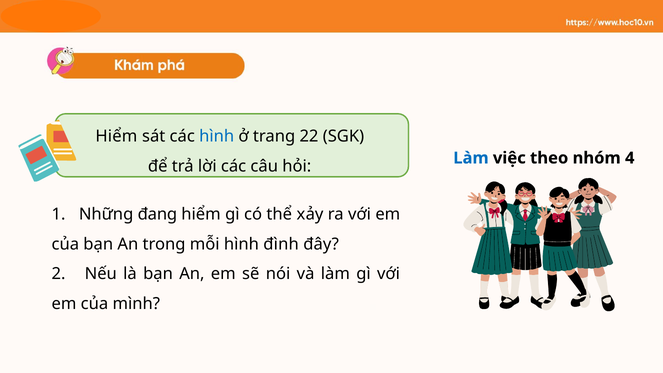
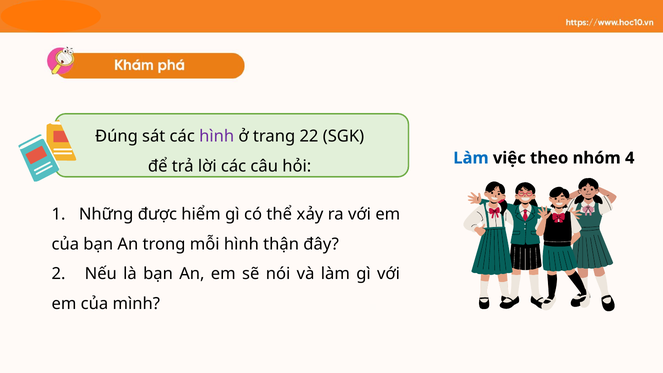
Hiểm: Hiểm -> Đúng (116, 136)
hình colour: blue -> purple (217, 136)
đang: đang -> được (157, 214)
đình: đình -> thận (281, 244)
